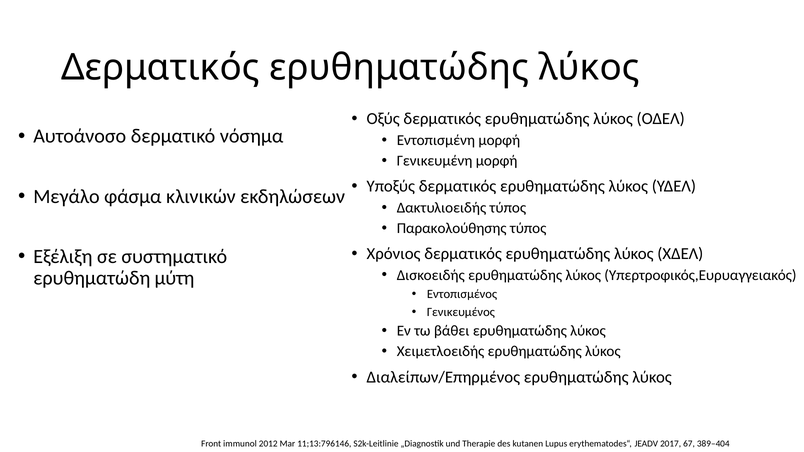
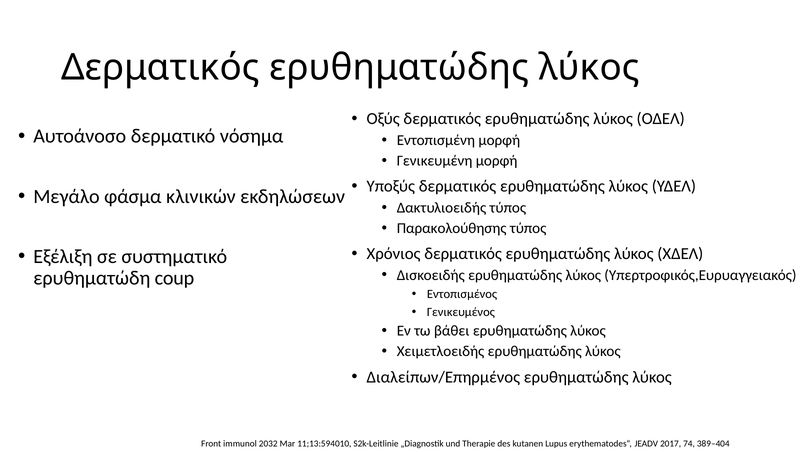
μύτη: μύτη -> coup (174, 278)
2012: 2012 -> 2032 (268, 444)
11;13:796146: 11;13:796146 -> 11;13:594010 (324, 444)
67: 67 -> 74 (689, 444)
